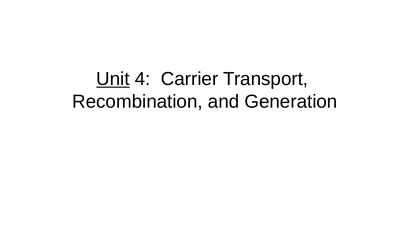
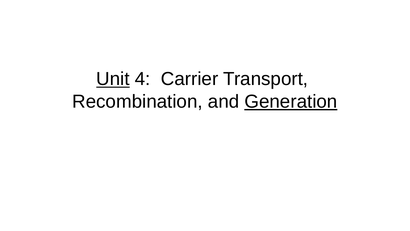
Generation underline: none -> present (291, 101)
